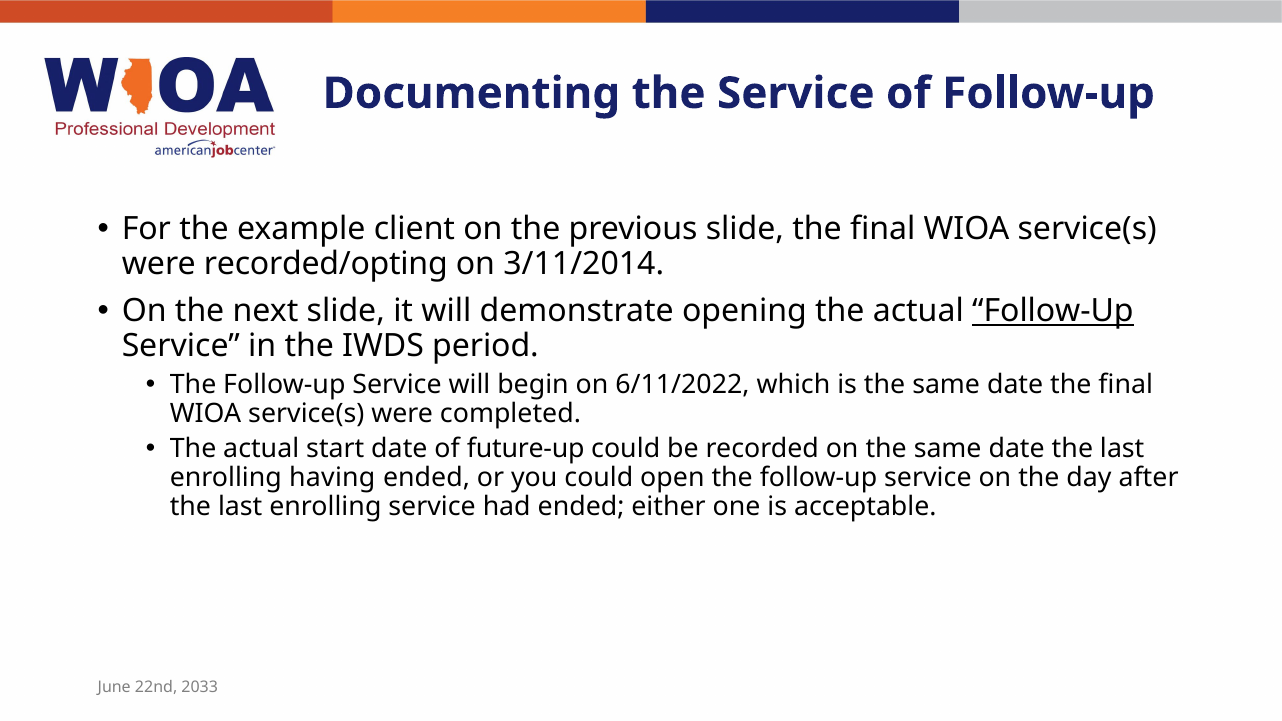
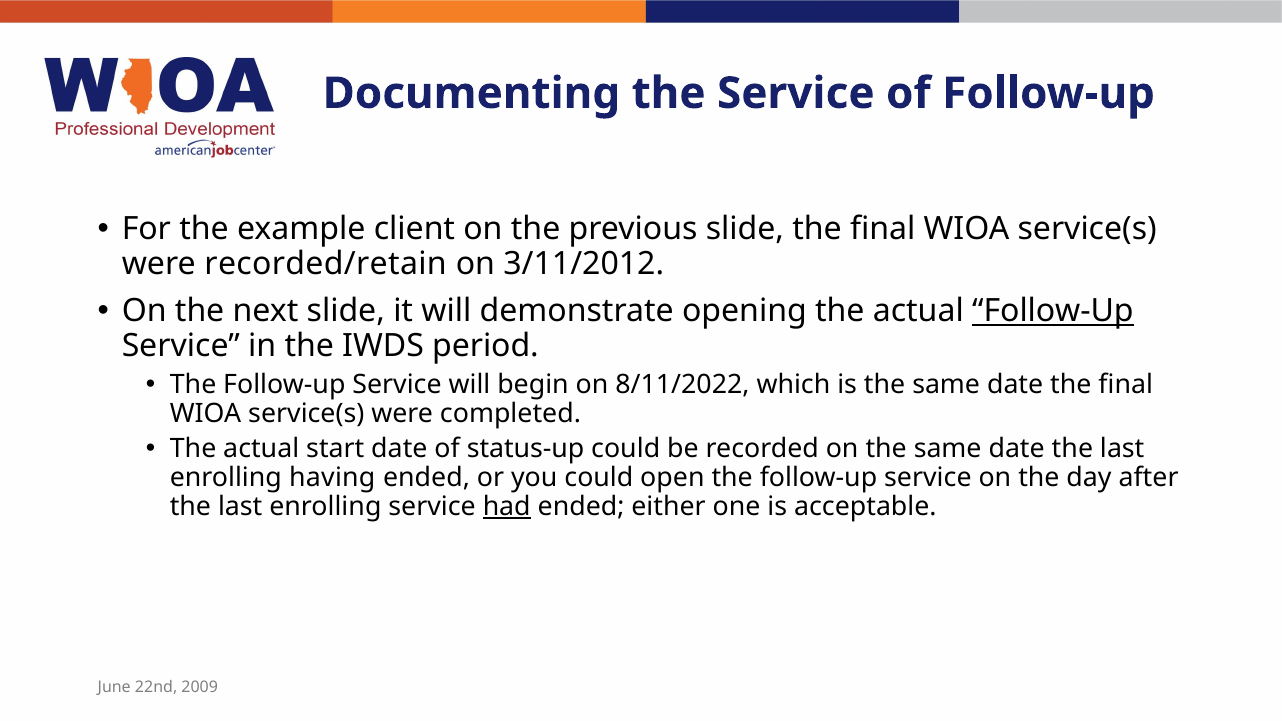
recorded/opting: recorded/opting -> recorded/retain (326, 263)
3/11/2014: 3/11/2014 -> 3/11/2012 (584, 263)
6/11/2022: 6/11/2022 -> 8/11/2022 (682, 384)
future-up: future-up -> status-up (526, 449)
had underline: none -> present (507, 506)
2033: 2033 -> 2009 (200, 687)
